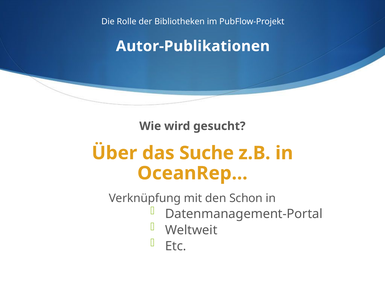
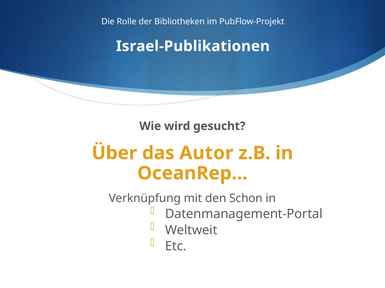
Autor-Publikationen: Autor-Publikationen -> Israel-Publikationen (193, 46)
Suche: Suche -> Autor (206, 153)
